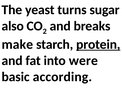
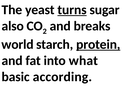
turns underline: none -> present (72, 10)
make: make -> world (17, 45)
were: were -> what (83, 61)
